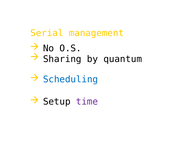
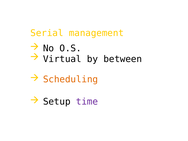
Sharing: Sharing -> Virtual (62, 59)
quantum: quantum -> between (123, 59)
Scheduling colour: blue -> orange (71, 79)
